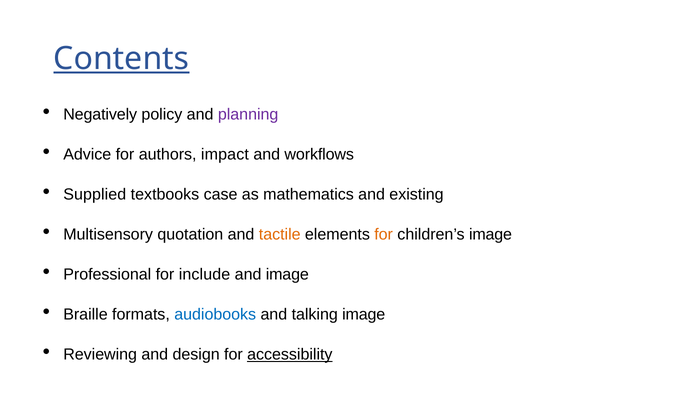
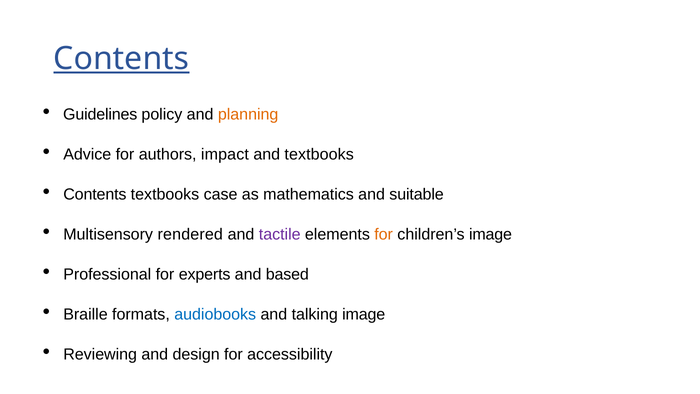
Negatively: Negatively -> Guidelines (100, 115)
planning colour: purple -> orange (248, 115)
and workflows: workflows -> textbooks (319, 154)
Supplied: Supplied -> Contents (95, 194)
existing: existing -> suitable (417, 194)
quotation: quotation -> rendered (190, 234)
tactile colour: orange -> purple (280, 234)
include: include -> experts (205, 274)
and image: image -> based (287, 274)
accessibility underline: present -> none (290, 354)
